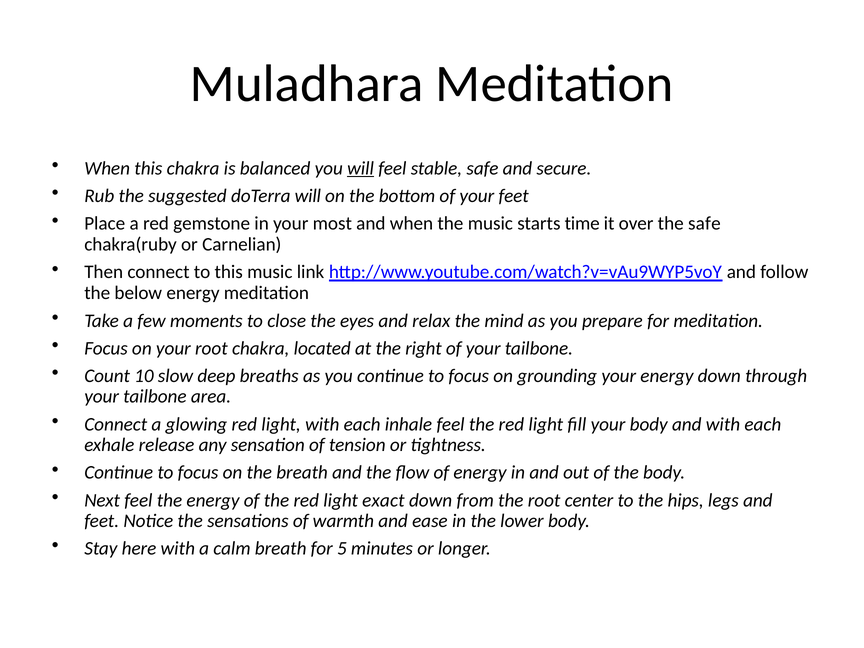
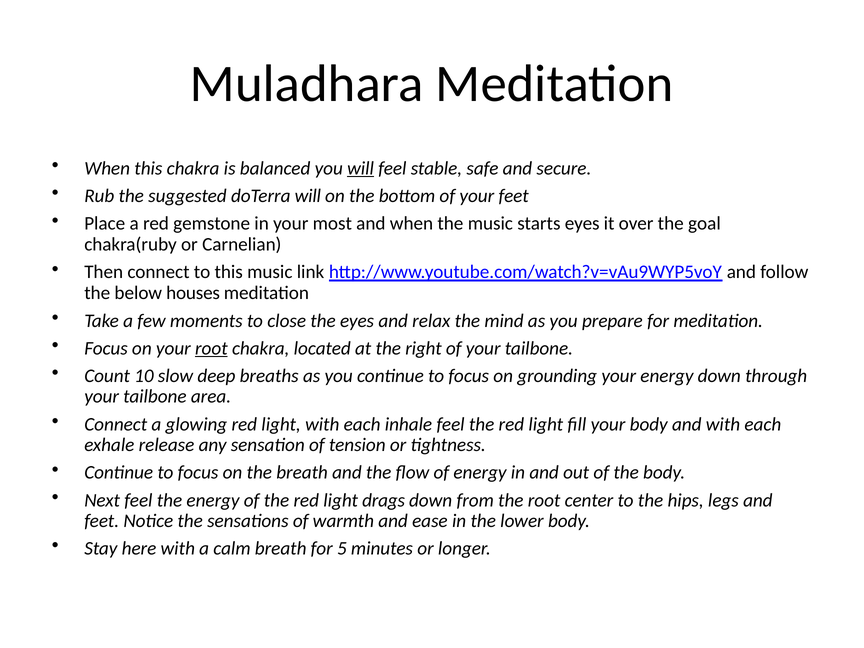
starts time: time -> eyes (582, 224)
the safe: safe -> goal (704, 224)
below energy: energy -> houses (193, 293)
root underline: none -> present (211, 348)
exact: exact -> drags (384, 500)
